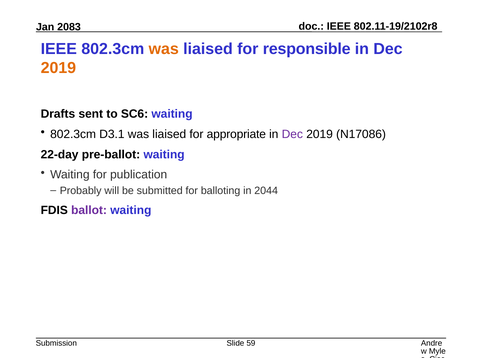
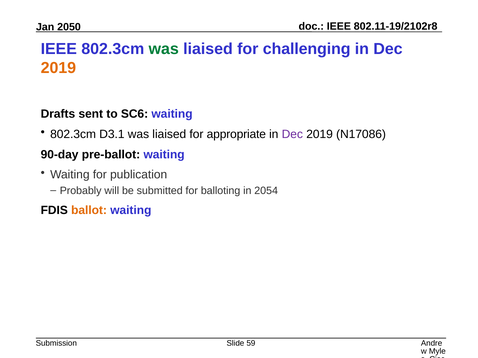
2083: 2083 -> 2050 (69, 27)
was colour: orange -> green (164, 49)
responsible: responsible -> challenging (307, 49)
22-day: 22-day -> 90-day (60, 155)
2044: 2044 -> 2054 (266, 191)
ballot colour: purple -> orange (89, 211)
